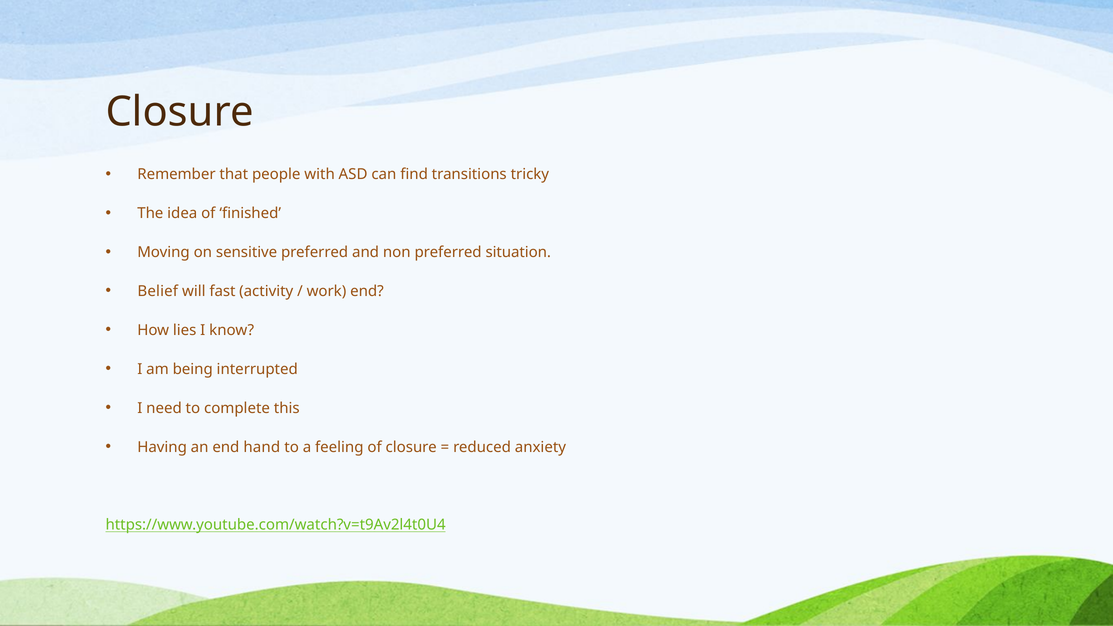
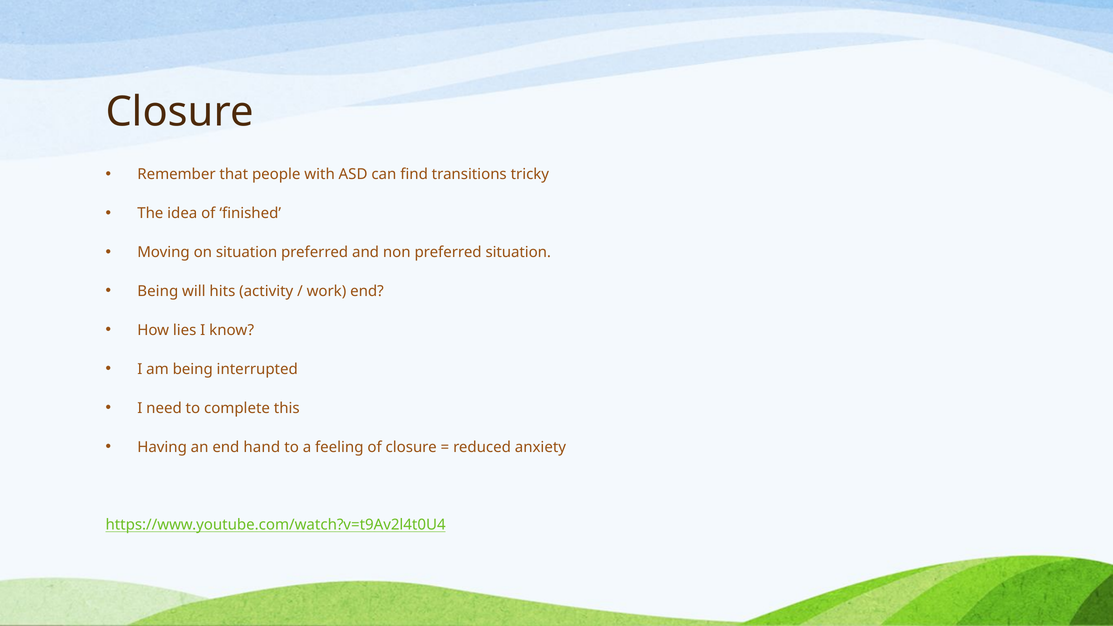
on sensitive: sensitive -> situation (247, 252)
Belief: Belief -> Being (158, 291)
fast: fast -> hits (222, 291)
